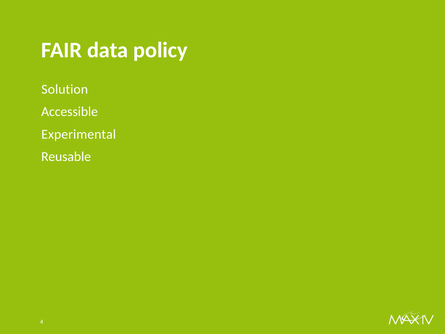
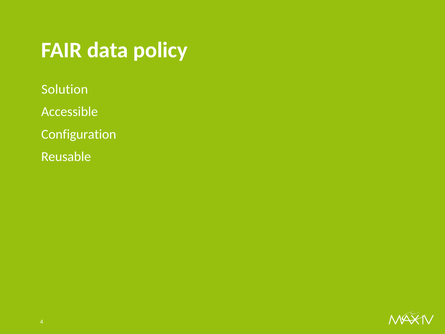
Experimental: Experimental -> Configuration (79, 134)
